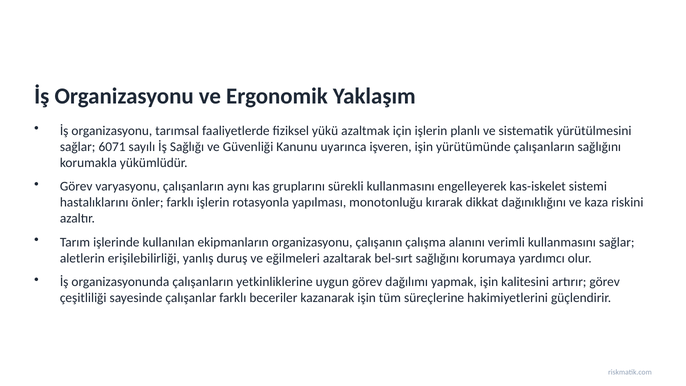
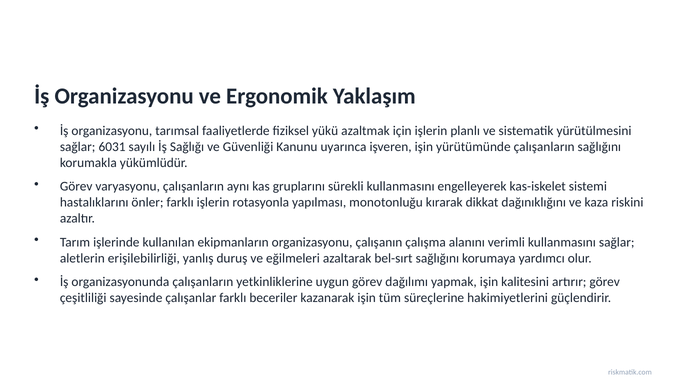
6071: 6071 -> 6031 (112, 147)
